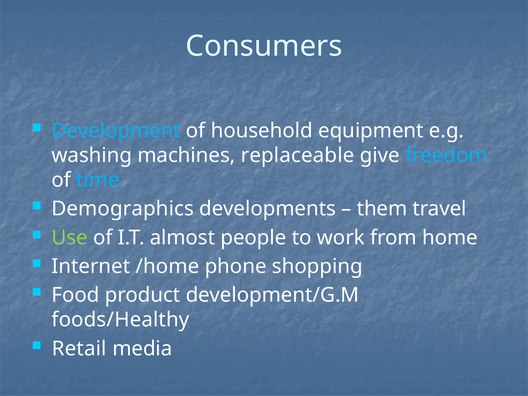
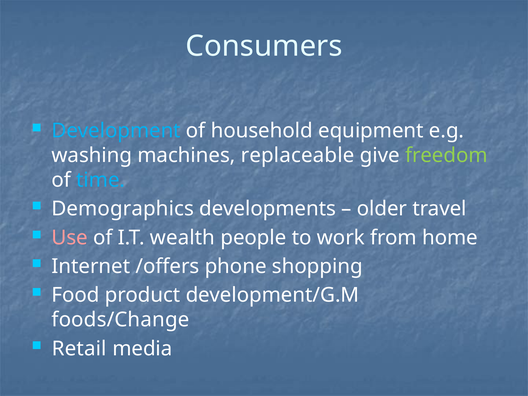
freedom colour: light blue -> light green (446, 155)
them: them -> older (382, 209)
Use colour: light green -> pink (70, 238)
almost: almost -> wealth (182, 238)
/home: /home -> /offers (167, 266)
foods/Healthy: foods/Healthy -> foods/Change (120, 320)
